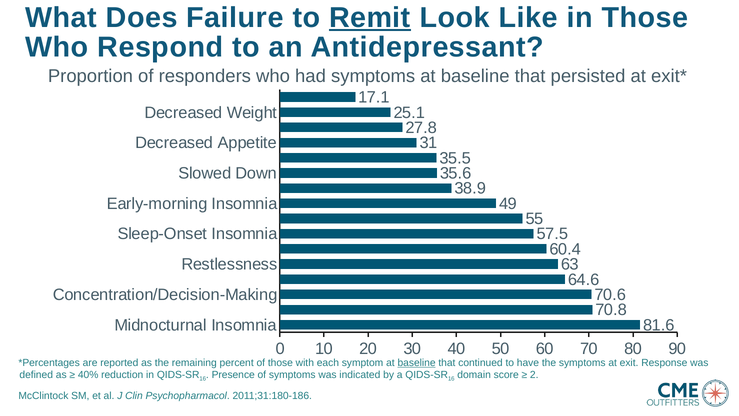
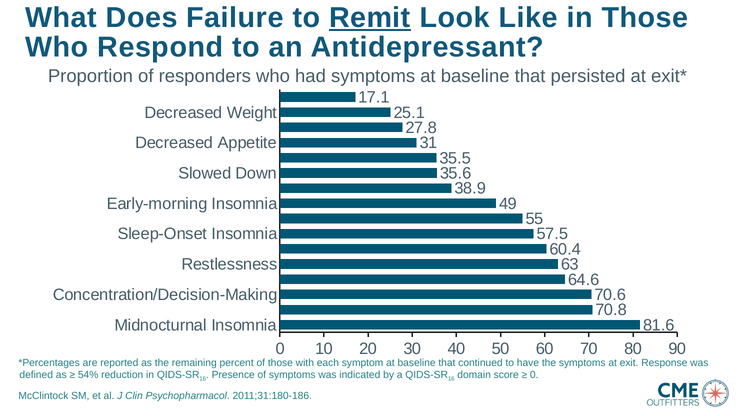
baseline underline: present -> none (417, 363)
40%: 40% -> 54% (88, 374)
2: 2 -> 0 (534, 374)
